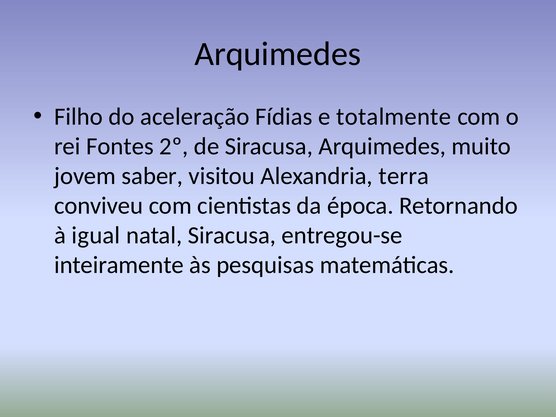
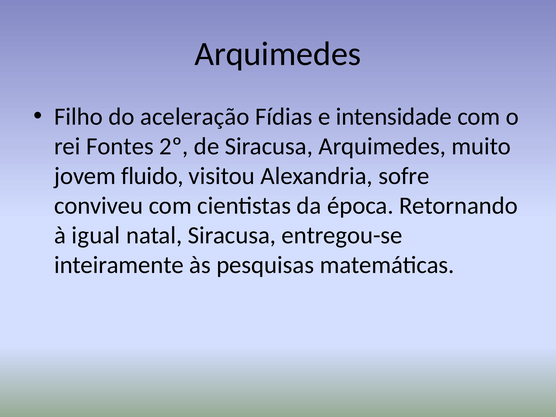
totalmente: totalmente -> intensidade (394, 117)
saber: saber -> fluido (152, 176)
terra: terra -> sofre (404, 176)
